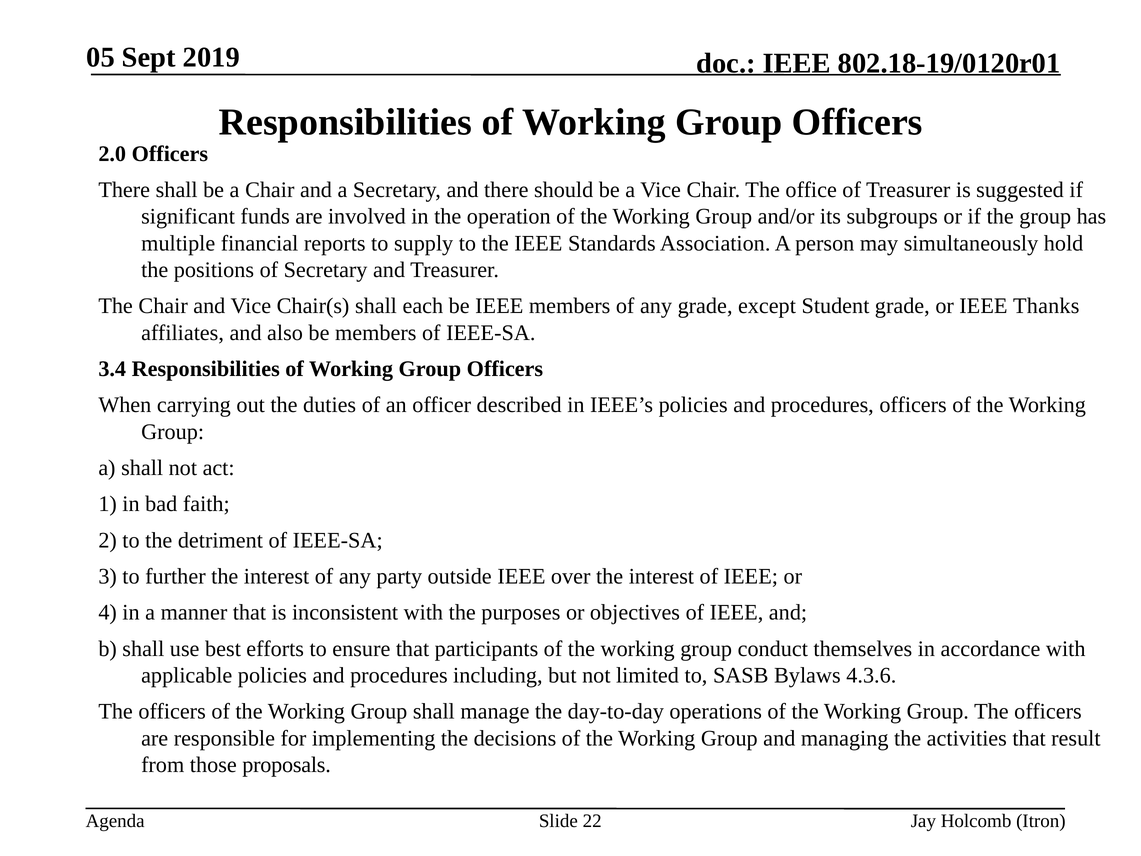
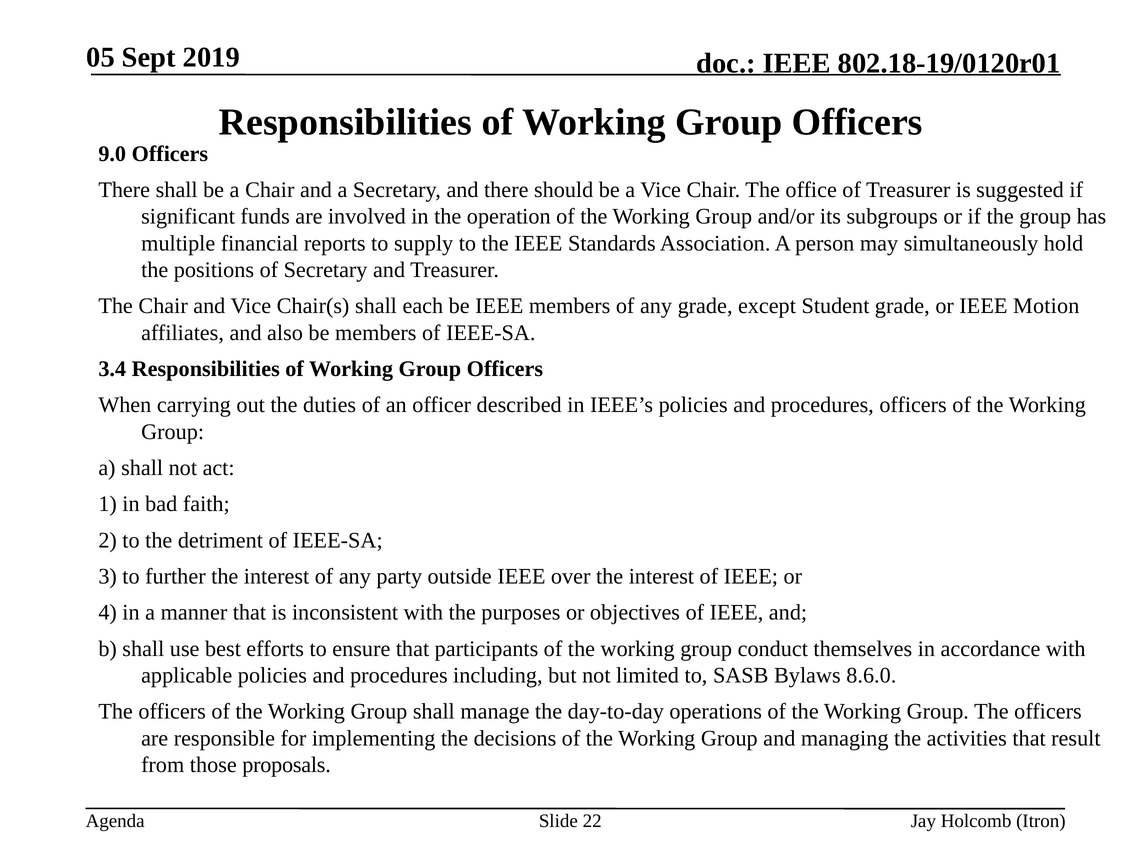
2.0: 2.0 -> 9.0 (112, 154)
Thanks: Thanks -> Motion (1046, 306)
4.3.6: 4.3.6 -> 8.6.0 (871, 675)
